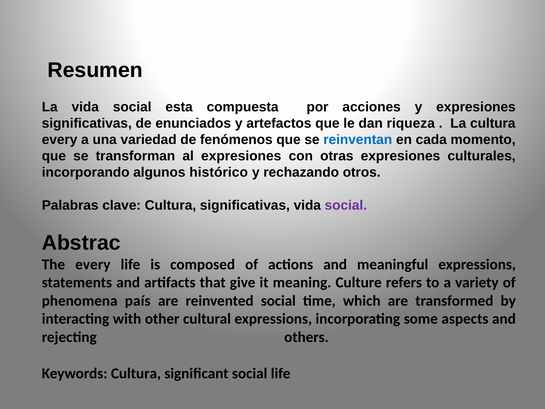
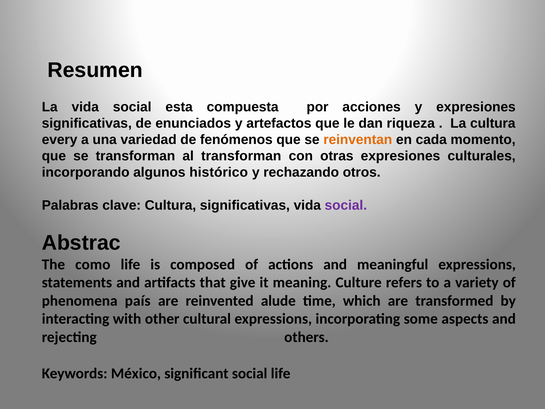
reinventan colour: blue -> orange (358, 140)
al expresiones: expresiones -> transforman (241, 156)
The every: every -> como (93, 264)
reinvented social: social -> alude (278, 301)
Keywords Cultura: Cultura -> México (136, 373)
